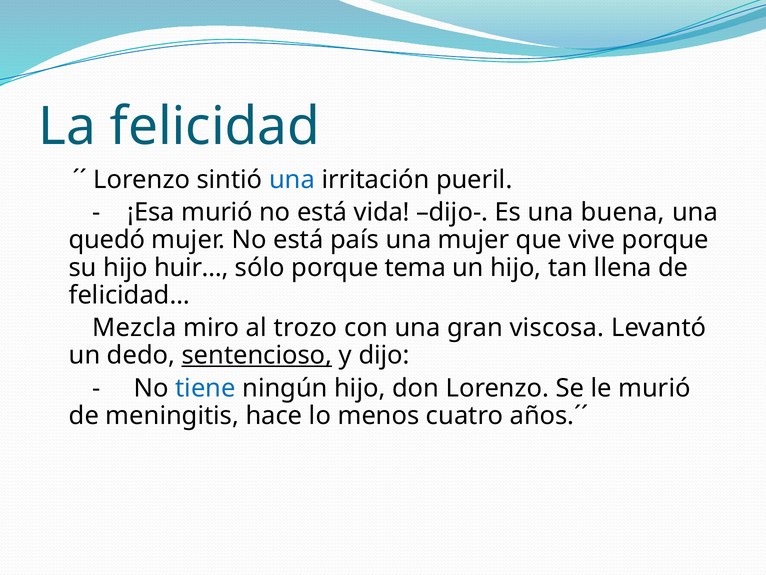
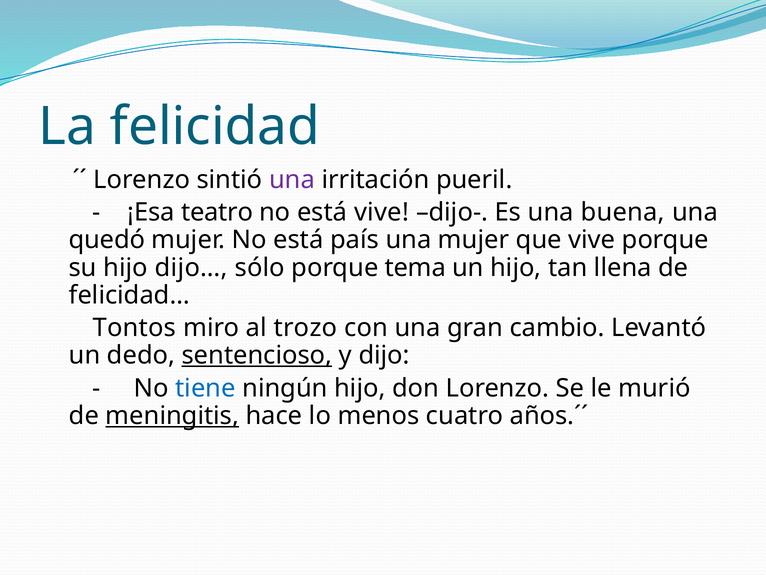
una colour: blue -> purple (292, 180)
¡Esa murió: murió -> teatro (217, 212)
está vida: vida -> vive (381, 212)
huir…: huir… -> dijo… (191, 267)
Mezcla: Mezcla -> Tontos (134, 328)
viscosa: viscosa -> cambio (557, 328)
meningitis underline: none -> present (172, 415)
